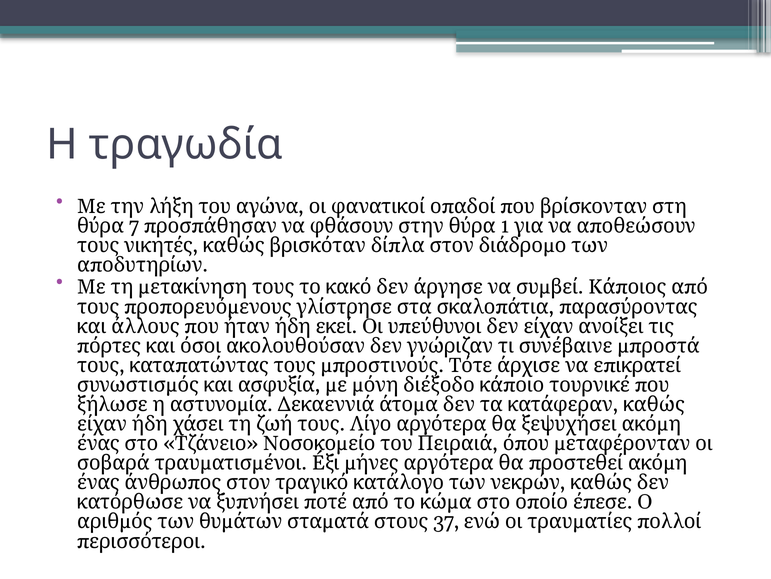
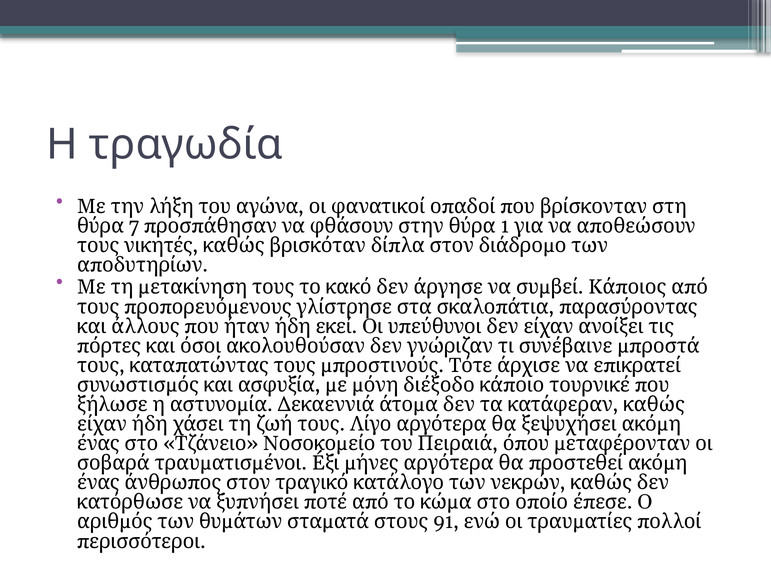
37: 37 -> 91 (446, 521)
